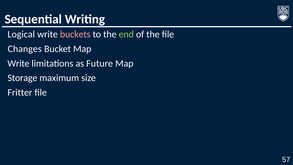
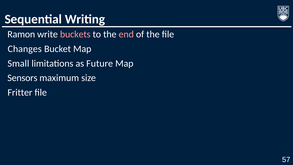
Logical: Logical -> Ramon (21, 34)
end colour: light green -> pink (126, 34)
Write: Write -> Small (18, 63)
Storage: Storage -> Sensors (22, 78)
